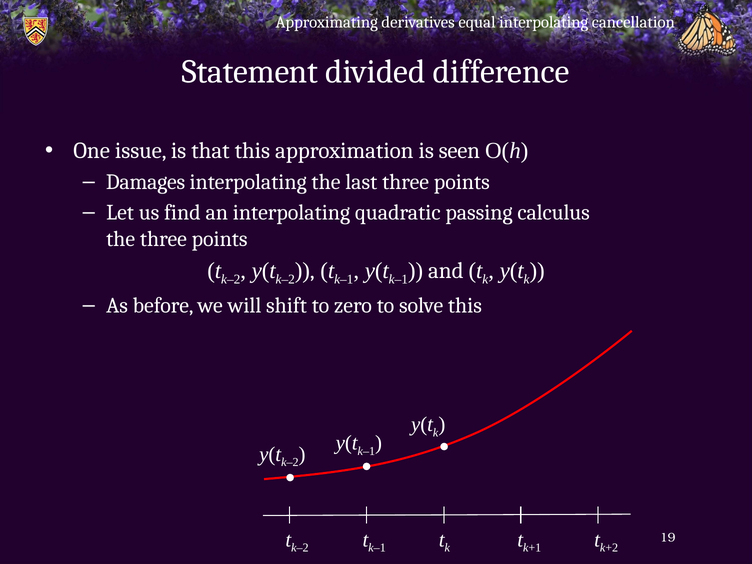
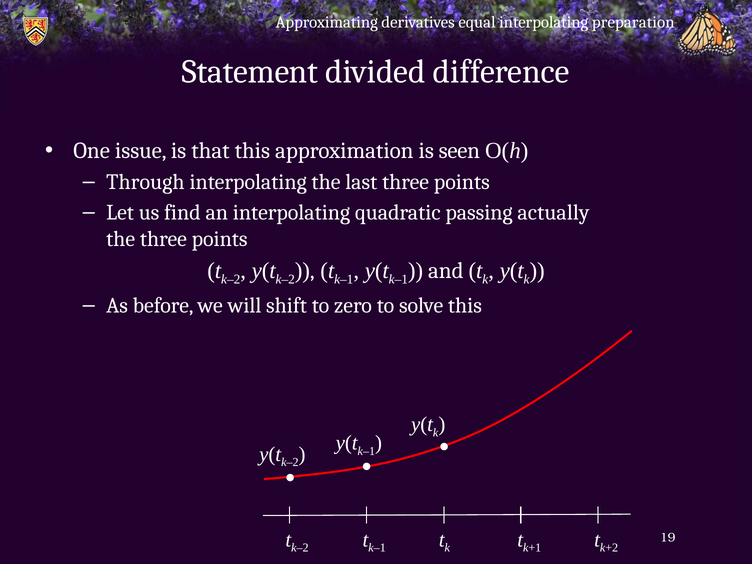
cancellation: cancellation -> preparation (633, 22)
Damages: Damages -> Through (145, 182)
calculus: calculus -> actually (553, 213)
